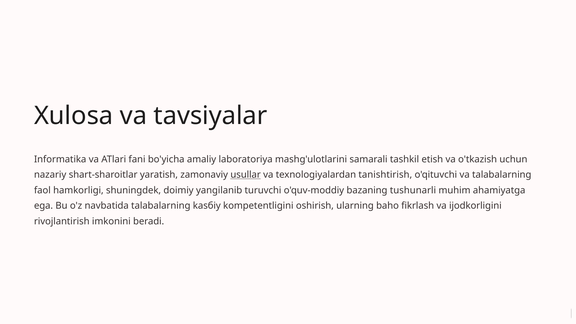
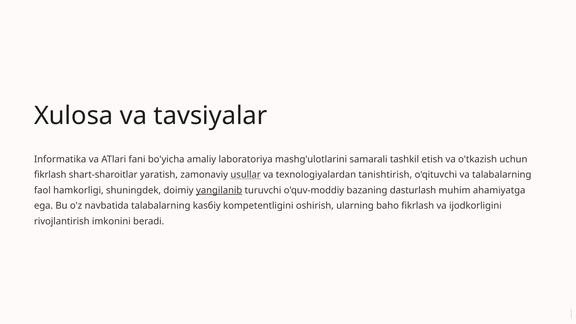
nazariy: nazariy -> fikrlash (50, 175)
yangilanib underline: none -> present (219, 190)
tushunarli: tushunarli -> dasturlash (413, 190)
